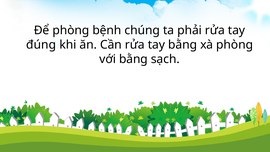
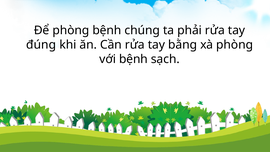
với bằng: bằng -> bệnh (133, 59)
